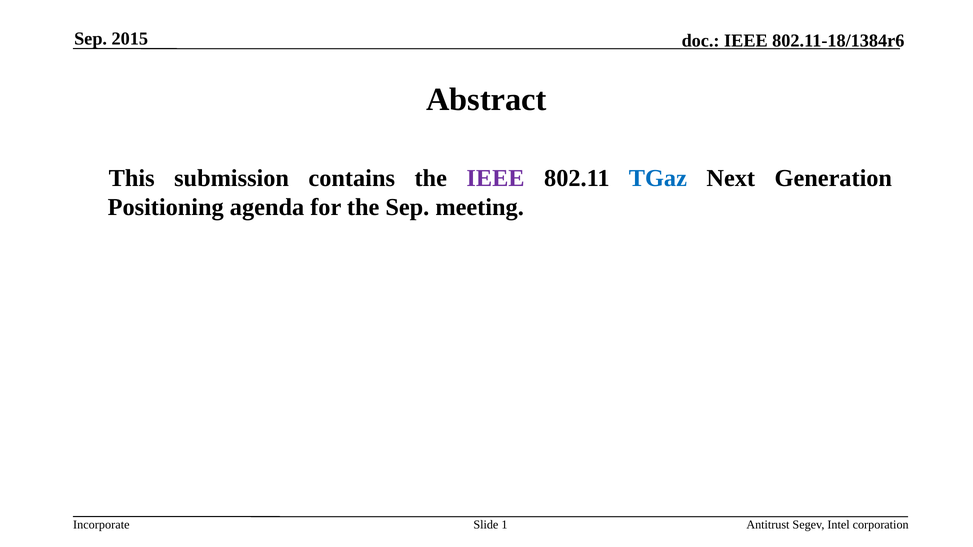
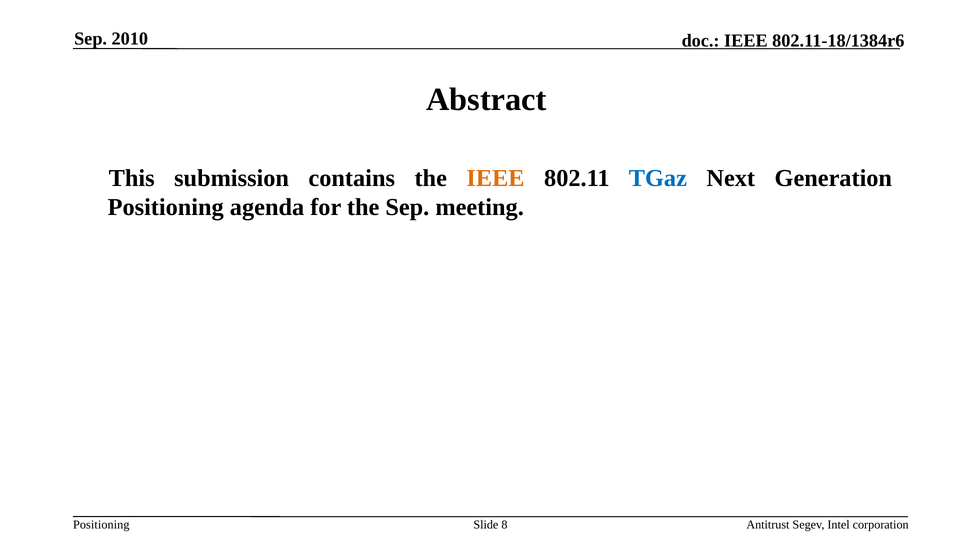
2015: 2015 -> 2010 (130, 39)
IEEE colour: purple -> orange (495, 178)
Incorporate: Incorporate -> Positioning (101, 525)
1: 1 -> 8 (504, 525)
